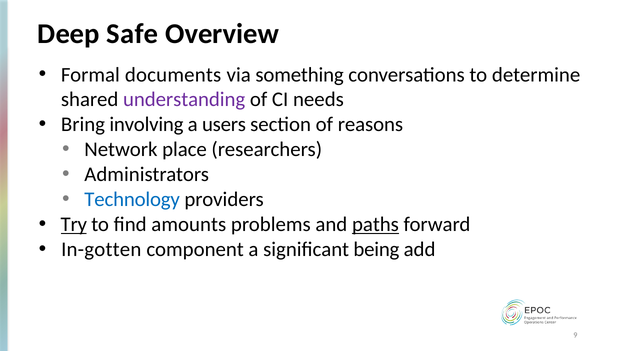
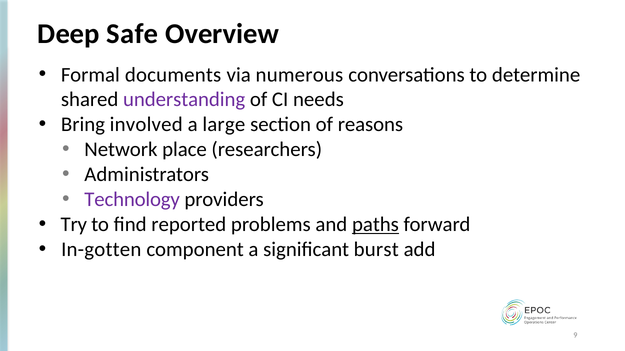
something: something -> numerous (299, 75)
involving: involving -> involved (146, 125)
users: users -> large (224, 125)
Technology colour: blue -> purple (132, 200)
Try underline: present -> none (74, 225)
amounts: amounts -> reported (189, 225)
being: being -> burst (376, 250)
